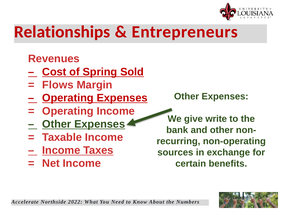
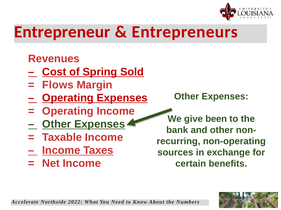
Relationships: Relationships -> Entrepreneur (62, 32)
write: write -> been (216, 119)
